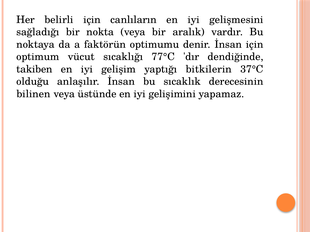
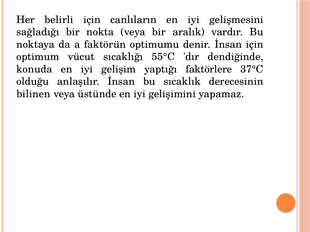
77°C: 77°C -> 55°C (163, 57)
takiben: takiben -> konuda (34, 69)
bitkilerin: bitkilerin -> faktörlere (209, 69)
